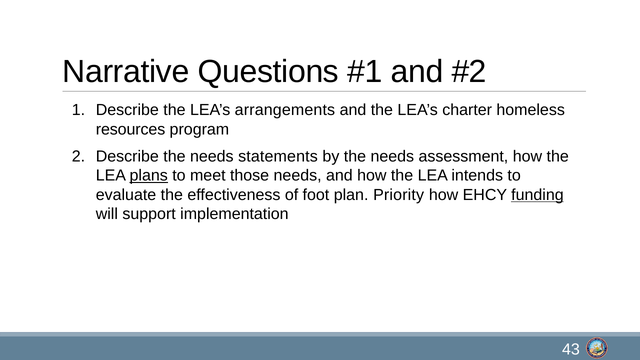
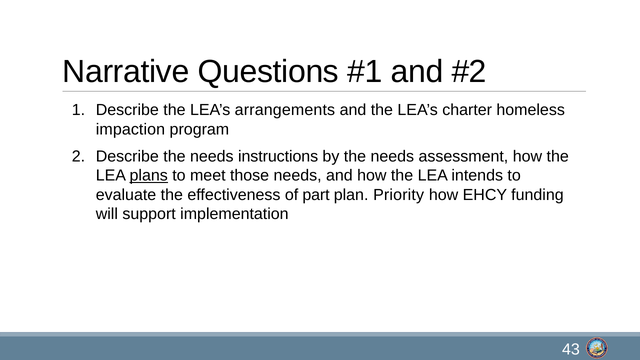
resources: resources -> impaction (130, 129)
statements: statements -> instructions (278, 156)
foot: foot -> part (316, 195)
funding underline: present -> none (537, 195)
